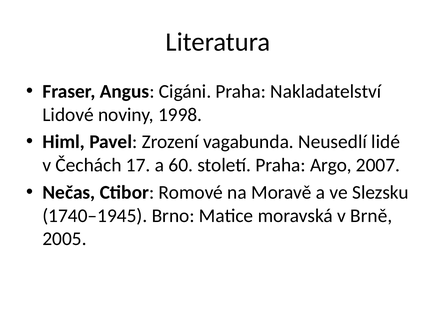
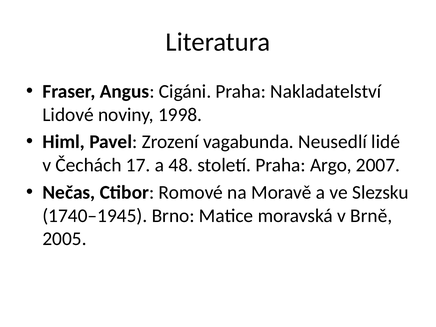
60: 60 -> 48 (181, 165)
